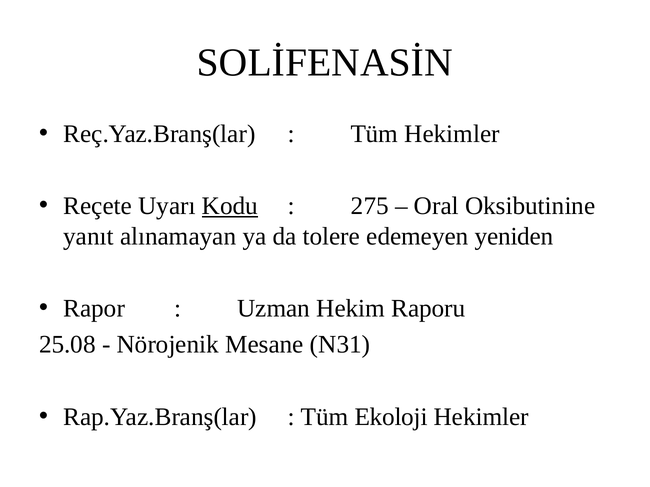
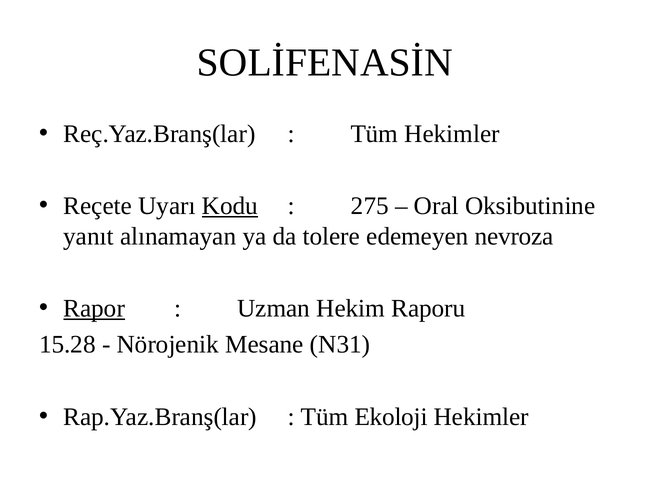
yeniden: yeniden -> nevroza (514, 237)
Rapor underline: none -> present (94, 309)
25.08: 25.08 -> 15.28 (67, 345)
